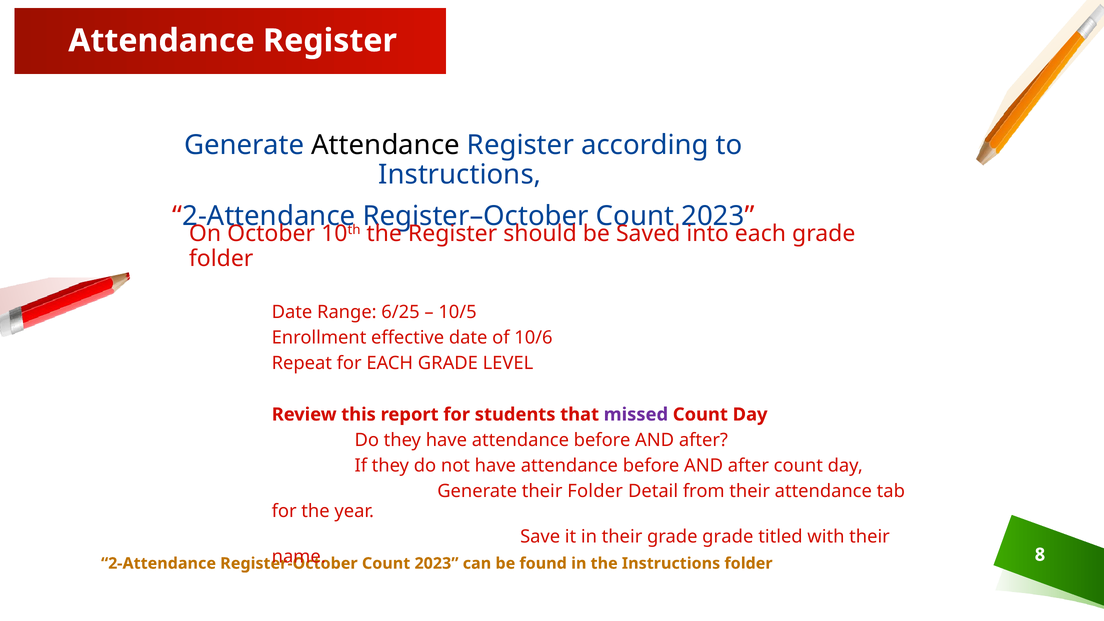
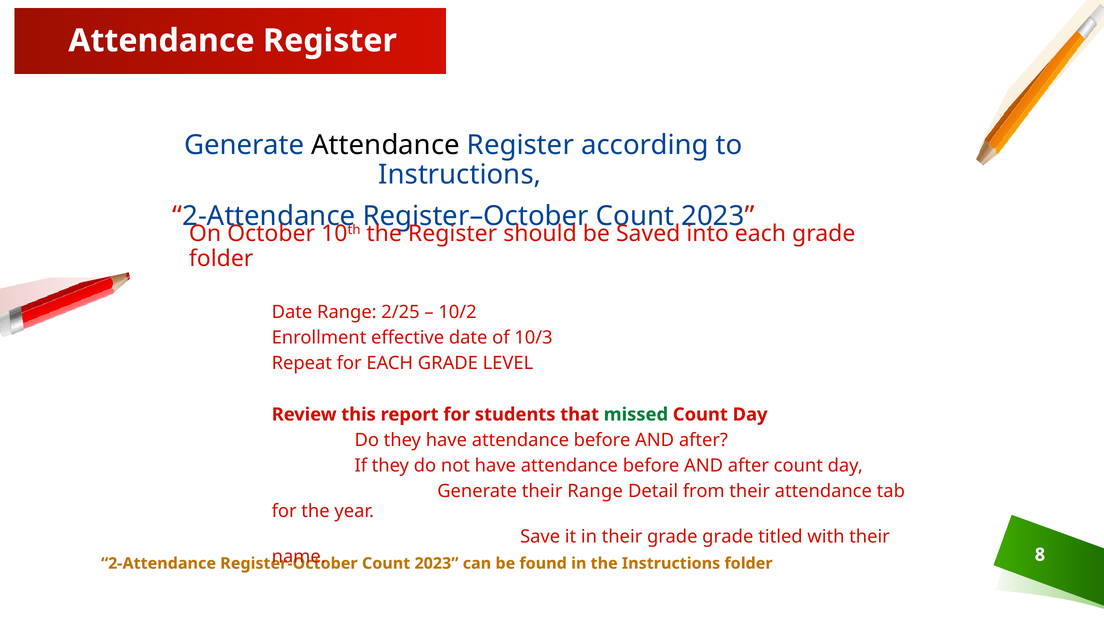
6/25: 6/25 -> 2/25 (401, 312)
10/5: 10/5 -> 10/2 (458, 312)
10/6: 10/6 -> 10/3 (533, 338)
missed colour: purple -> green (636, 415)
their Folder: Folder -> Range (595, 491)
